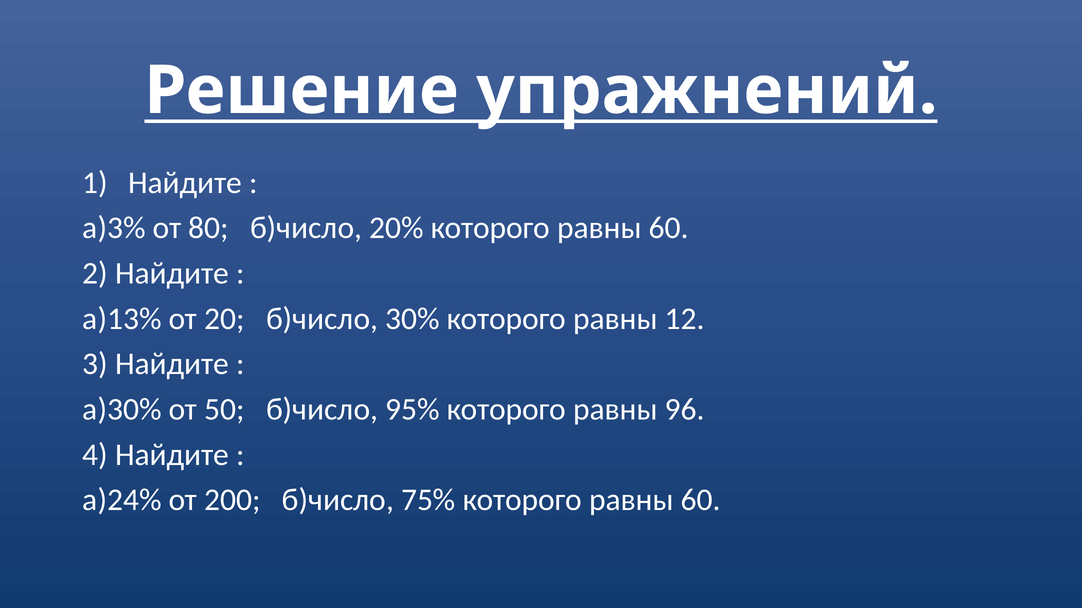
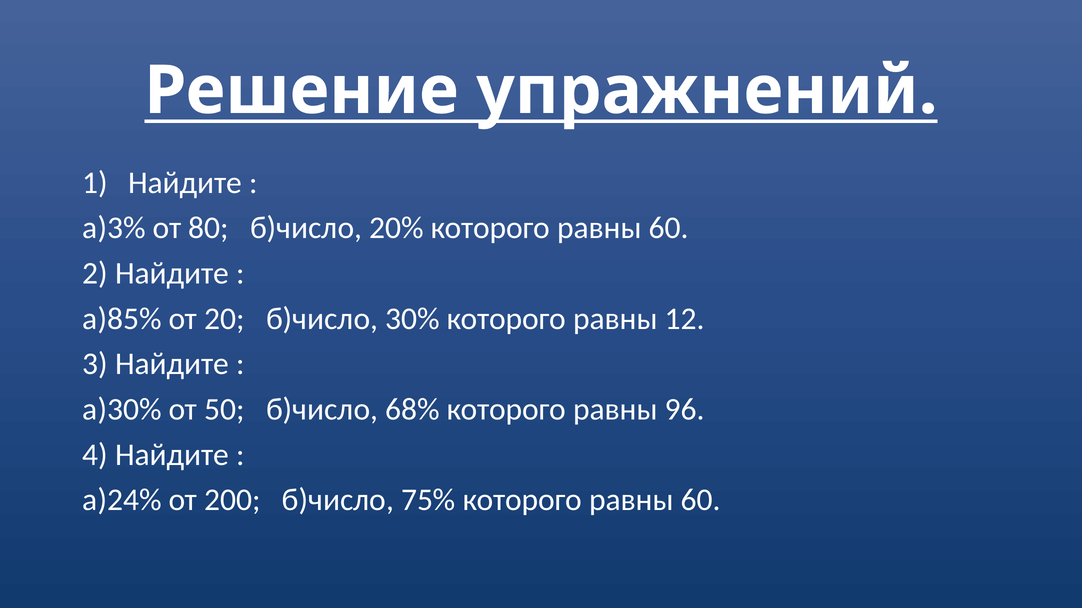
а)13%: а)13% -> а)85% (122, 319)
95%: 95% -> 68% (412, 410)
